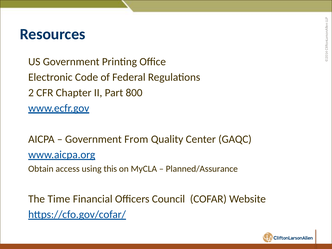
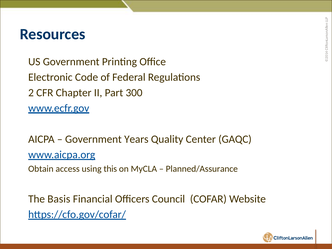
800: 800 -> 300 (134, 93)
From: From -> Years (136, 139)
Time: Time -> Basis (59, 199)
